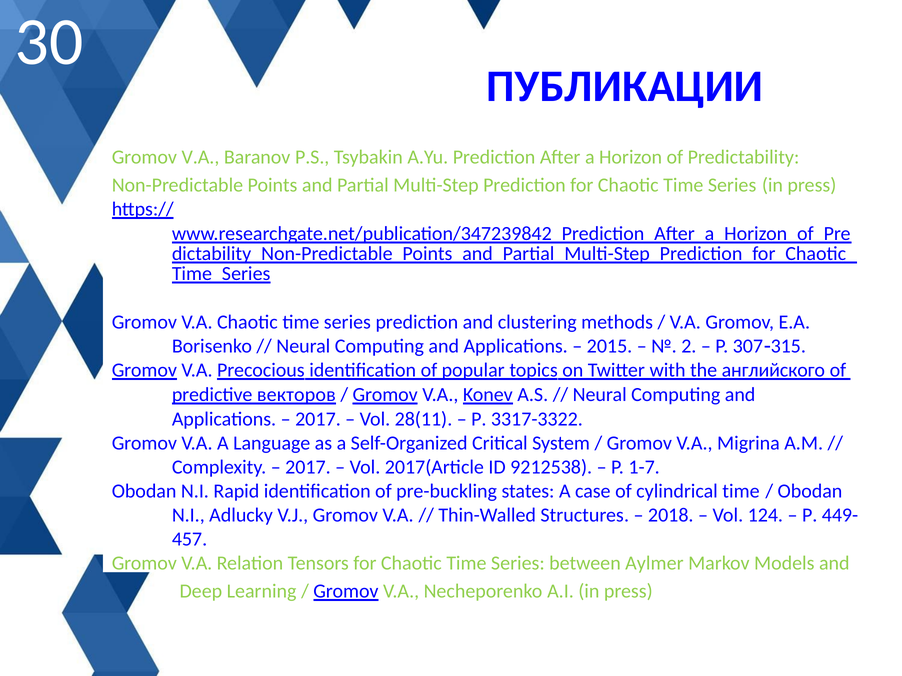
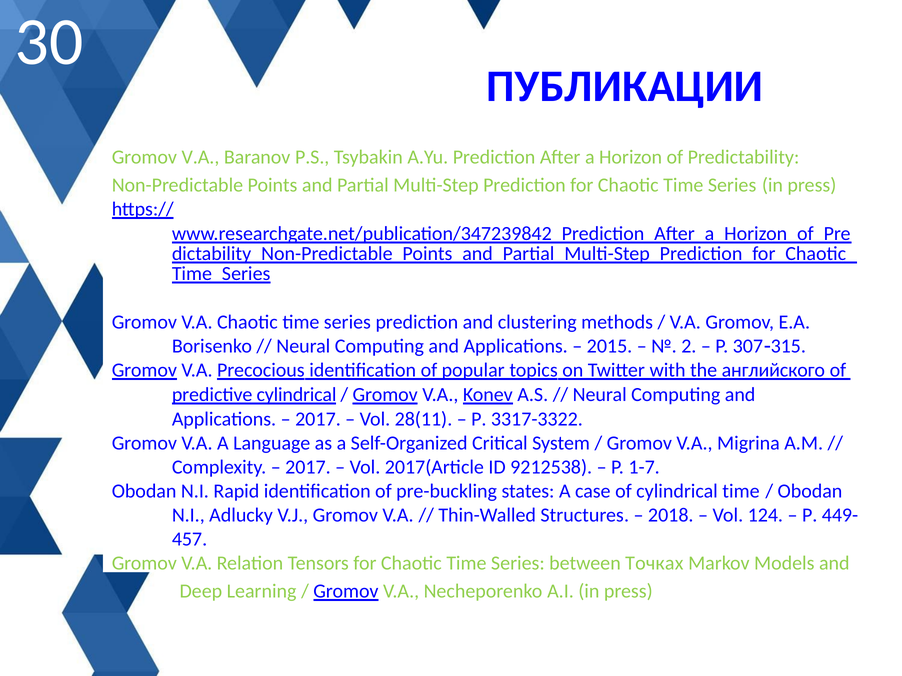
predictive векторов: векторов -> cylindrical (297, 395)
Aylmer: Aylmer -> Точках (654, 564)
